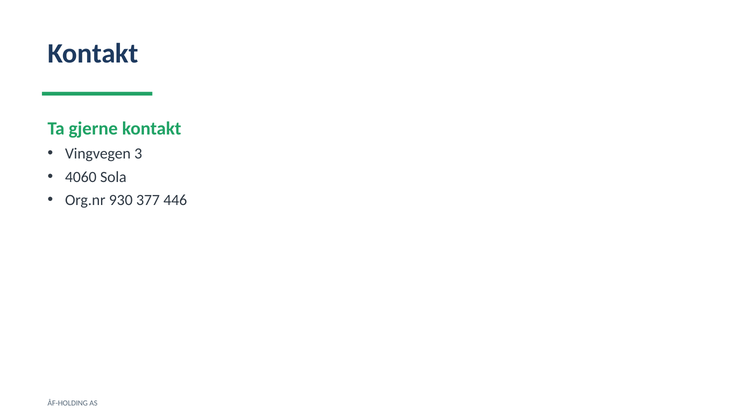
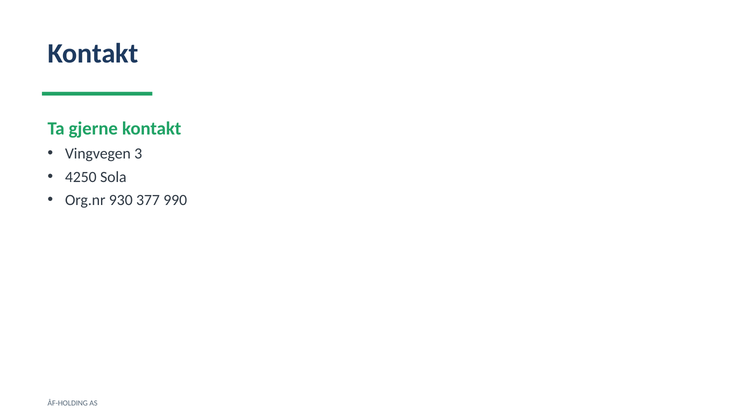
4060: 4060 -> 4250 (81, 177)
446: 446 -> 990 (175, 200)
